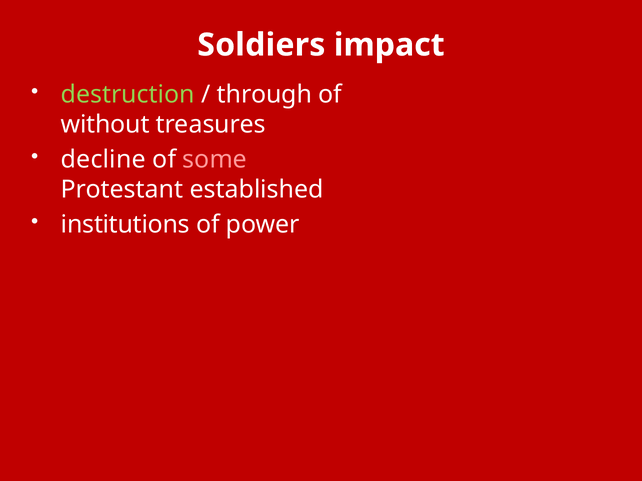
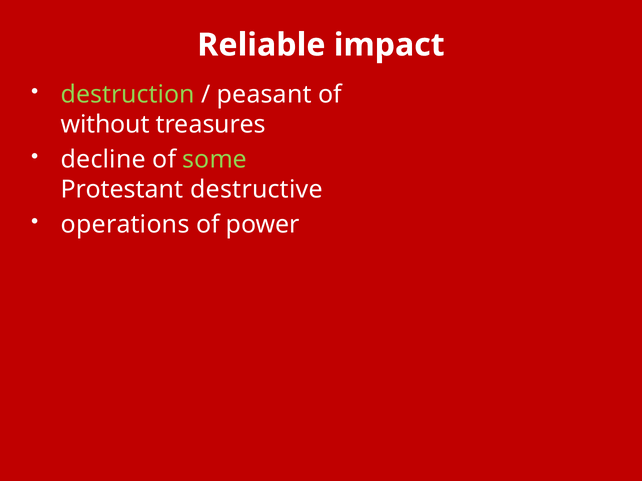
Soldiers: Soldiers -> Reliable (261, 45)
through: through -> peasant (264, 95)
some colour: pink -> light green (215, 160)
established: established -> destructive (257, 190)
institutions: institutions -> operations (125, 225)
